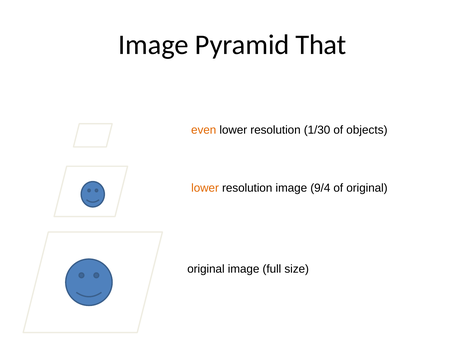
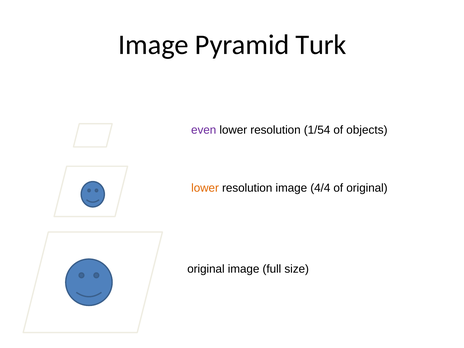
That: That -> Turk (321, 45)
even colour: orange -> purple (204, 130)
1/30: 1/30 -> 1/54 (317, 130)
9/4: 9/4 -> 4/4 (320, 188)
